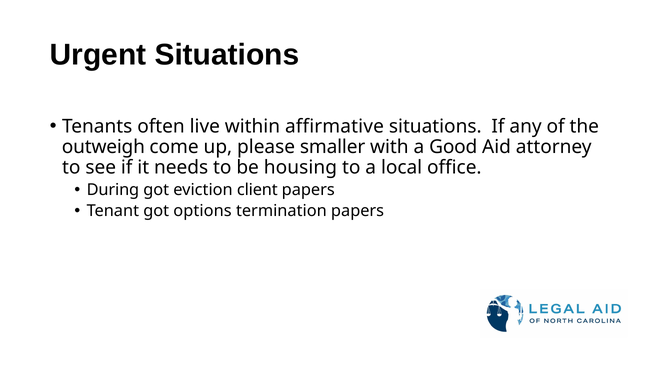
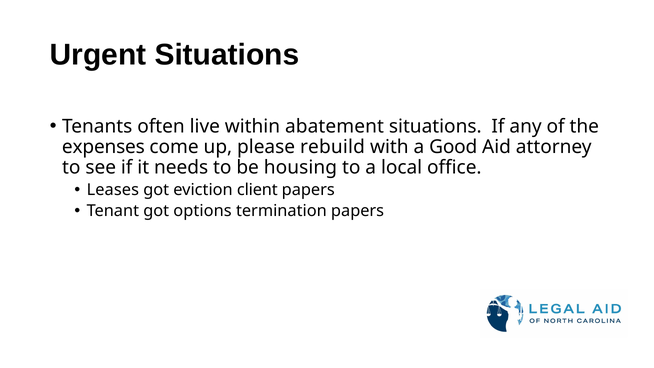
affirmative: affirmative -> abatement (334, 126)
outweigh: outweigh -> expenses (103, 147)
smaller: smaller -> rebuild (332, 147)
During: During -> Leases (113, 190)
